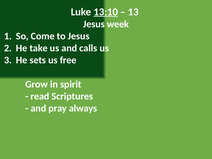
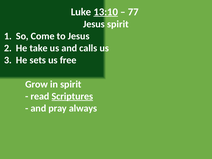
13: 13 -> 77 (133, 12)
Jesus week: week -> spirit (118, 24)
Scriptures underline: none -> present (72, 96)
